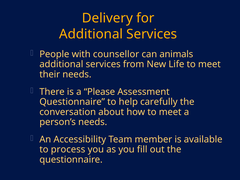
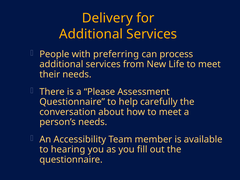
counsellor: counsellor -> preferring (116, 54)
animals: animals -> process (176, 54)
process: process -> hearing (68, 150)
